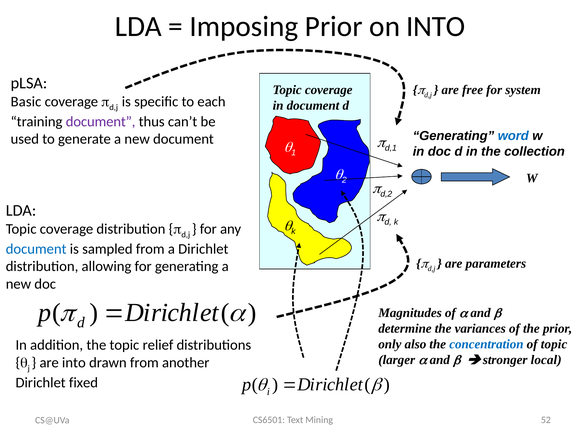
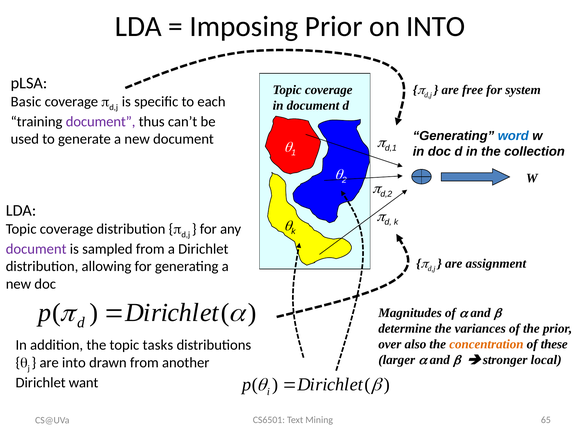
document colour: blue -> purple (36, 249)
parameters: parameters -> assignment (496, 263)
only: only -> over (390, 344)
concentration colour: blue -> orange (486, 344)
of topic: topic -> these (554, 344)
relief: relief -> tasks (158, 345)
fixed: fixed -> want (84, 382)
52: 52 -> 65 (546, 420)
